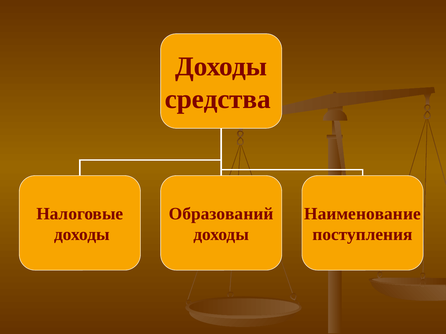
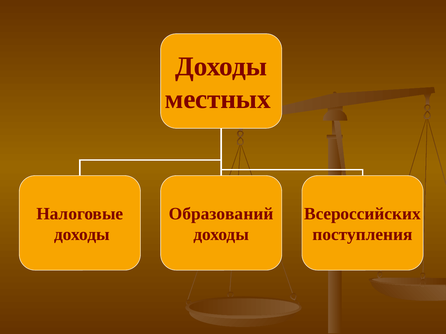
средства: средства -> местных (218, 99)
Наименование: Наименование -> Всероссийских (362, 214)
